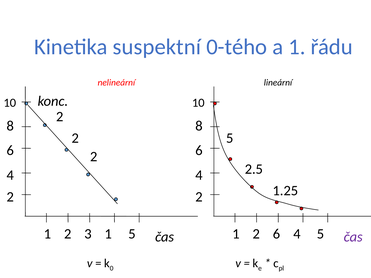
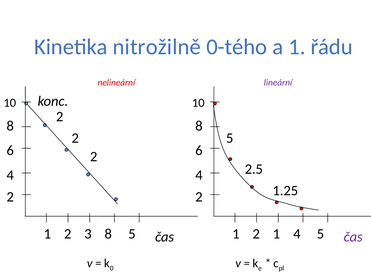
suspektní: suspektní -> nitrožilně (157, 47)
lineární colour: black -> purple (278, 83)
3 1: 1 -> 8 (108, 234)
2 6: 6 -> 1 (277, 234)
